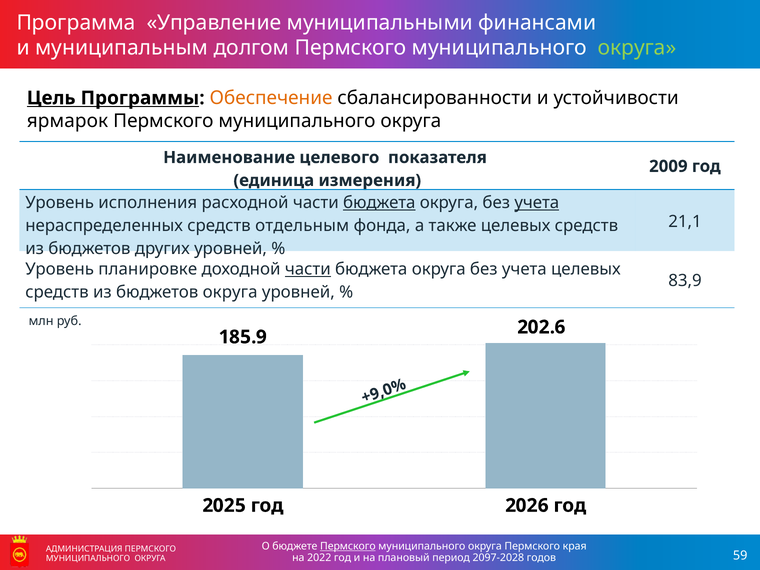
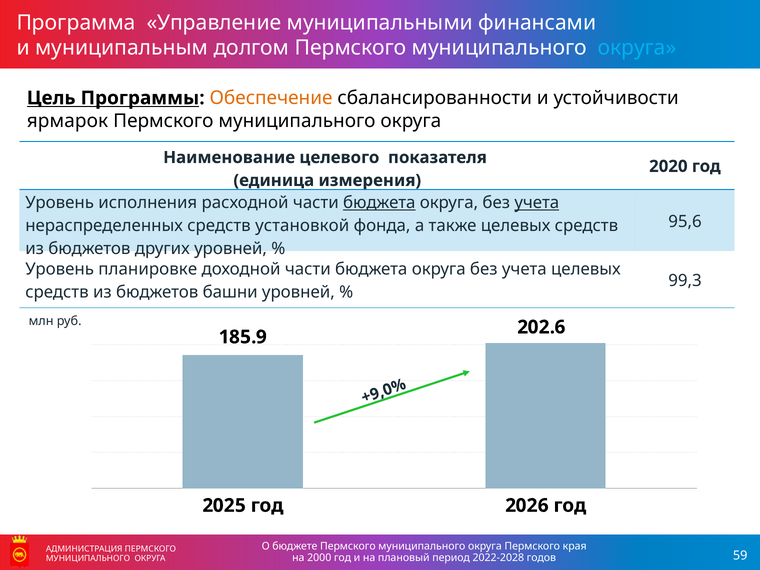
округа colour: light green -> light blue (637, 48)
2009: 2009 -> 2020 (668, 166)
21,1: 21,1 -> 95,6 (685, 222)
отдельным: отдельным -> установкой (302, 226)
части underline: present -> none (308, 269)
83,9: 83,9 -> 99,3 (685, 281)
бюджетов округа: округа -> башни (230, 292)
Пермского underline: present -> none (348, 546)
2022: 2022 -> 2000 (319, 558)
2097-2028: 2097-2028 -> 2022-2028 (498, 558)
